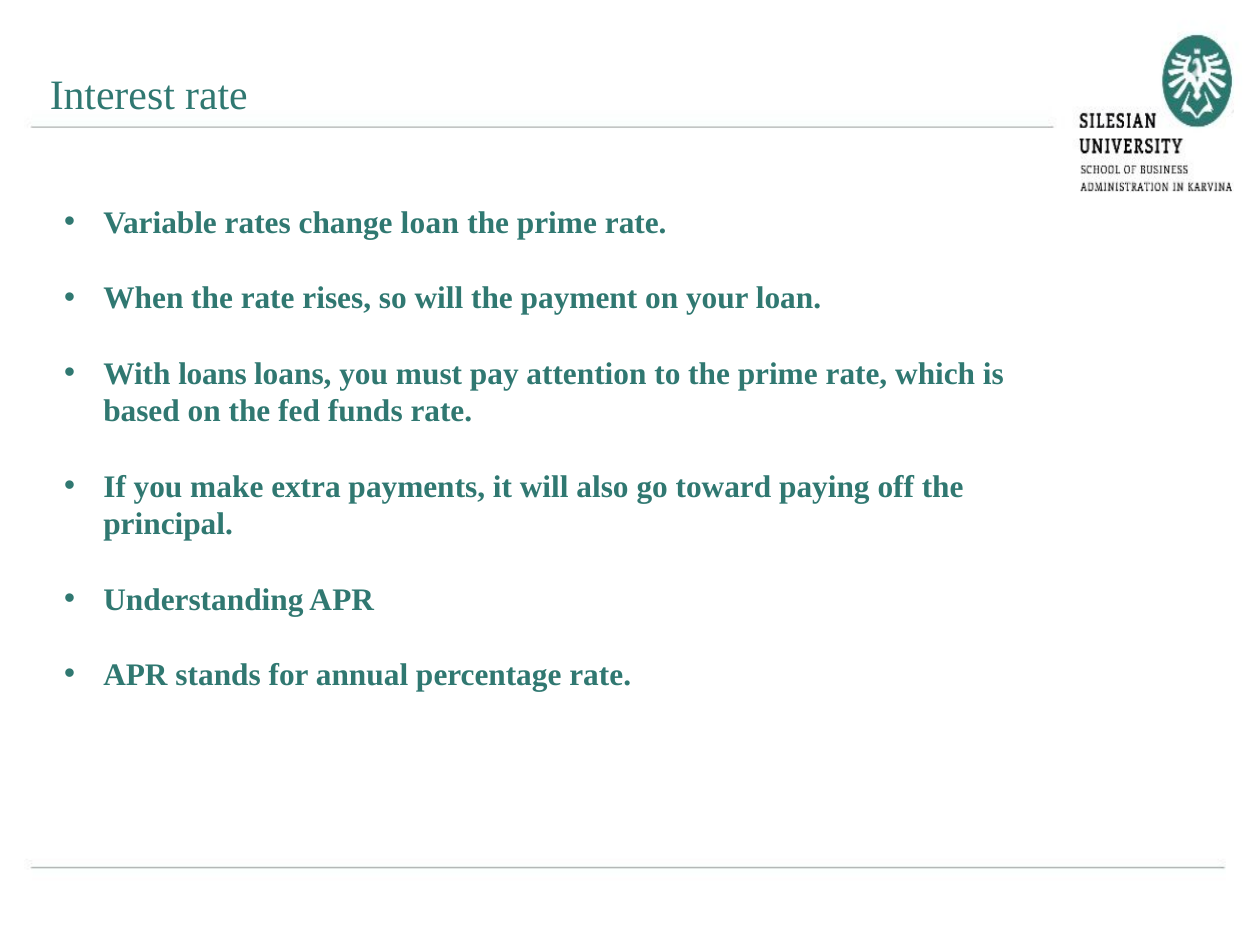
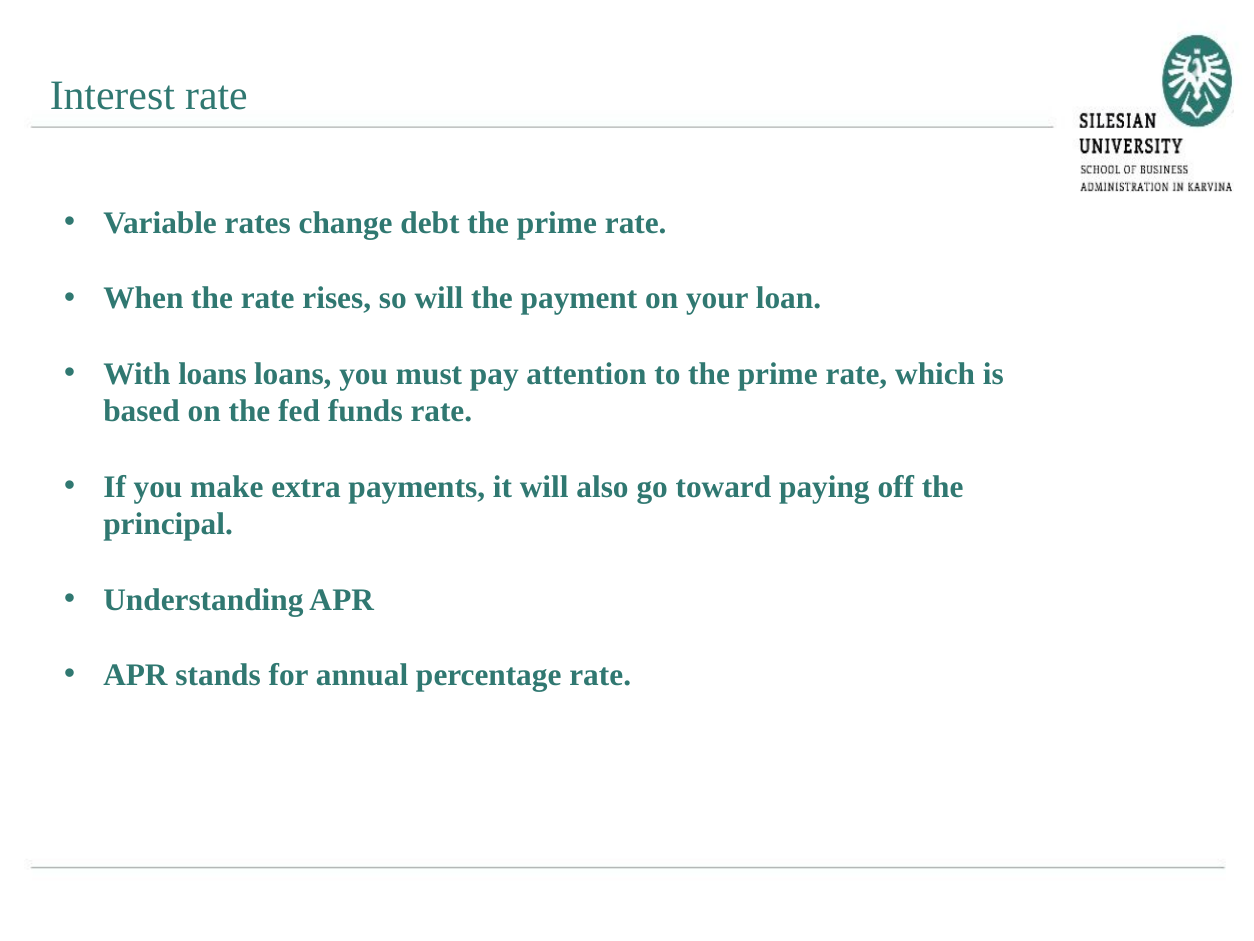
change loan: loan -> debt (430, 223)
